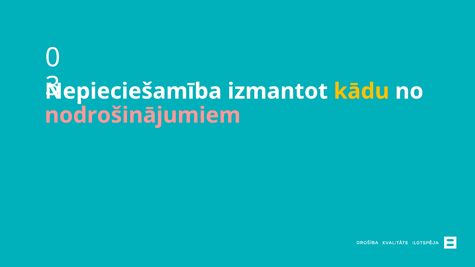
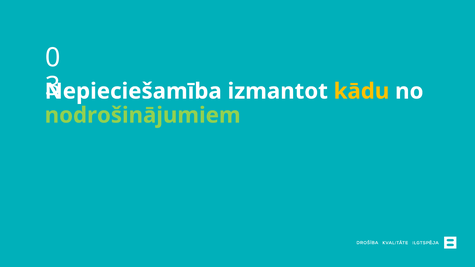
nodrošinājumiem colour: pink -> light green (143, 115)
